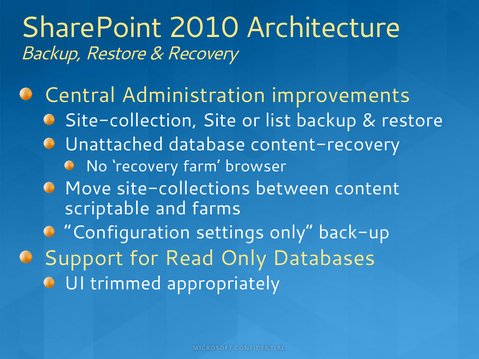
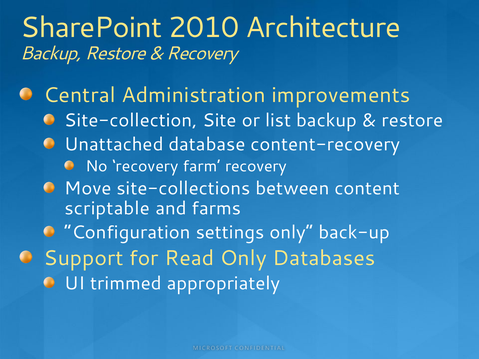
farm browser: browser -> recovery (256, 166)
